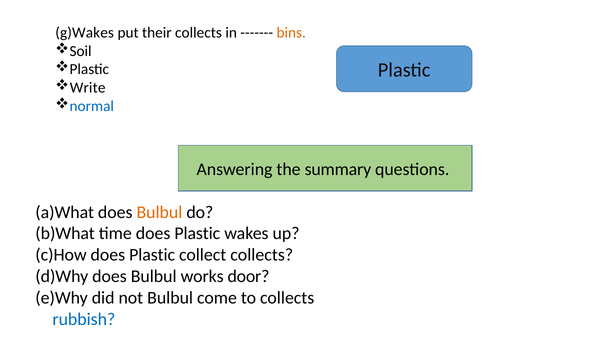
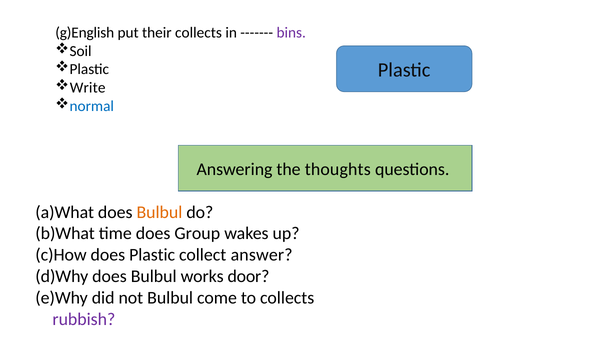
g)Wakes: g)Wakes -> g)English (85, 33)
bins colour: orange -> purple (291, 33)
summary: summary -> thoughts (338, 169)
time does Plastic: Plastic -> Group (197, 233)
collect collects: collects -> answer (262, 255)
rubbish colour: blue -> purple (84, 319)
